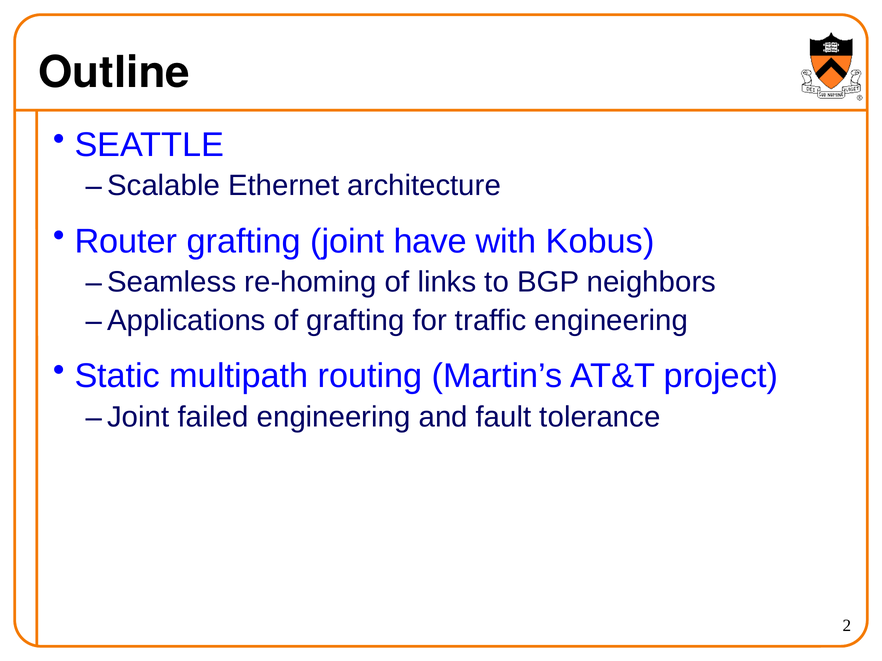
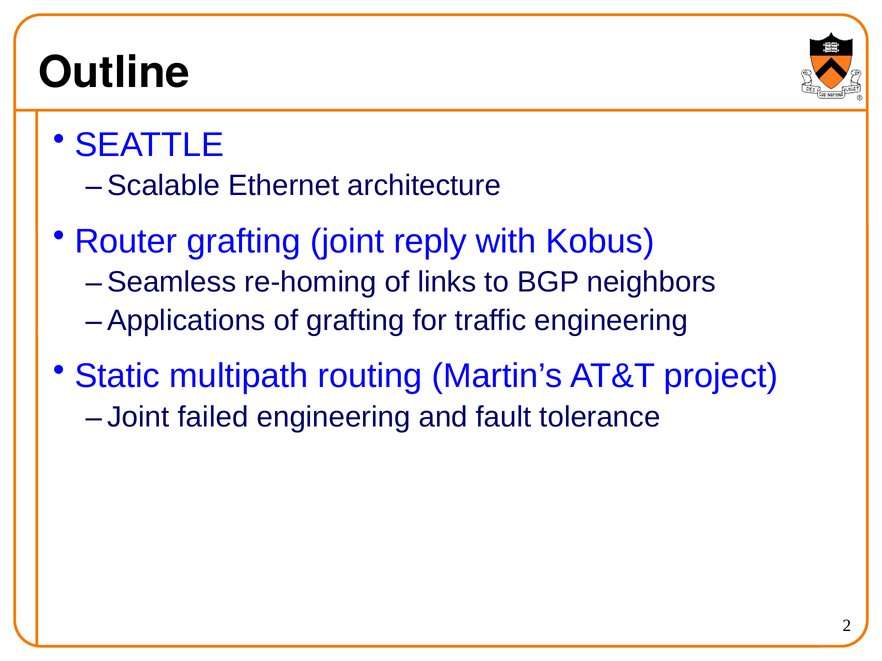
have: have -> reply (430, 242)
